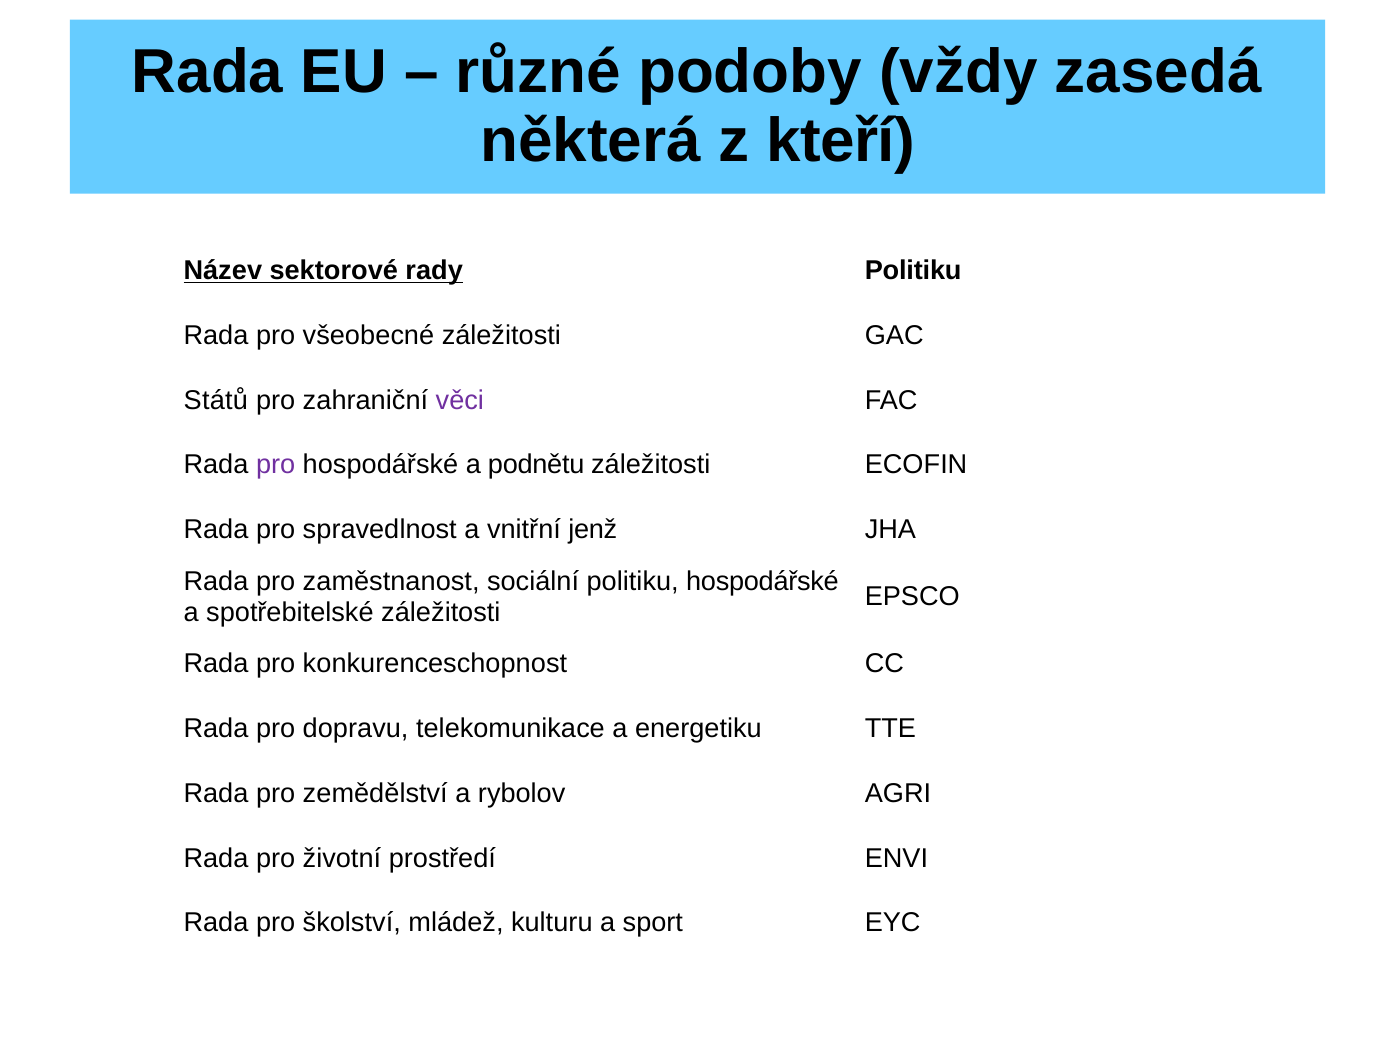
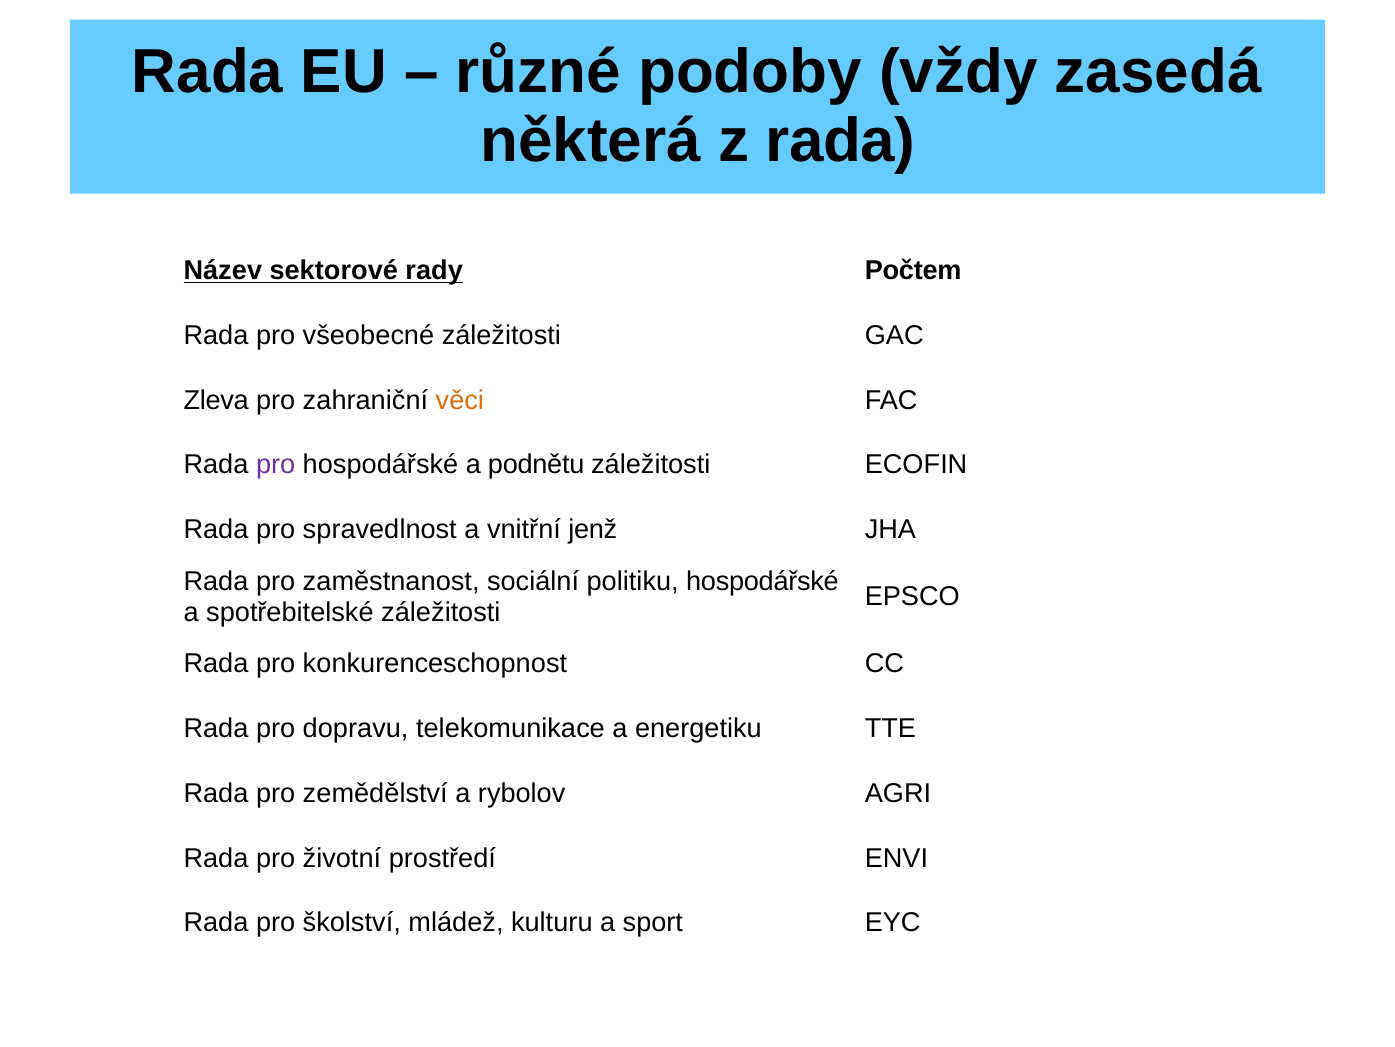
z kteří: kteří -> rada (841, 141)
rady Politiku: Politiku -> Počtem (913, 270)
Států: Států -> Zleva (216, 400)
věci colour: purple -> orange (460, 400)
